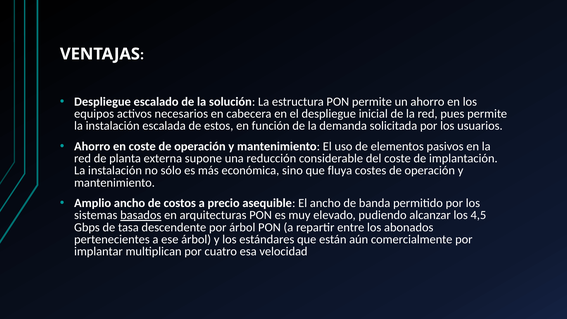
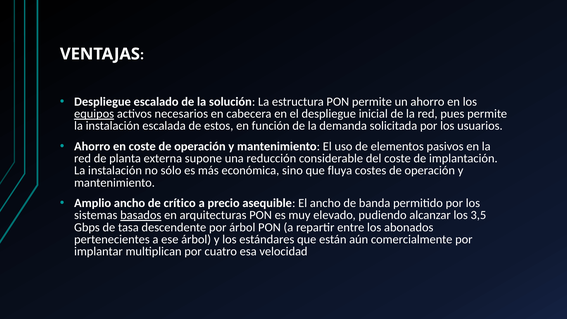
equipos underline: none -> present (94, 114)
costos: costos -> crítico (180, 203)
4,5: 4,5 -> 3,5 (478, 215)
